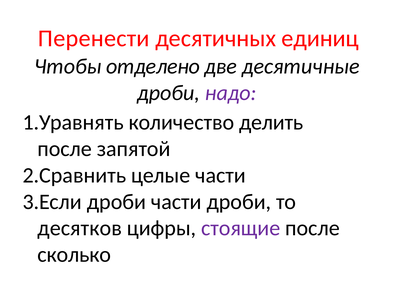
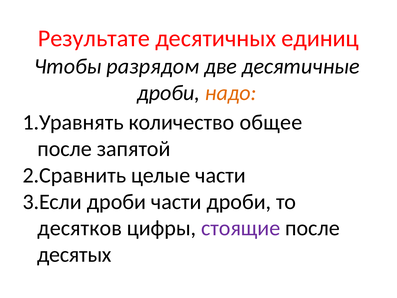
Перенести: Перенести -> Результате (94, 38)
отделено: отделено -> разрядом (153, 66)
надо colour: purple -> orange (231, 93)
делить: делить -> общее (271, 122)
сколько: сколько -> десятых (74, 254)
